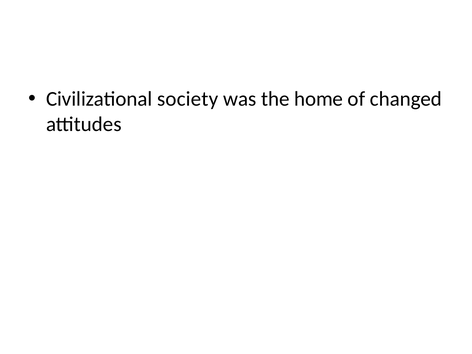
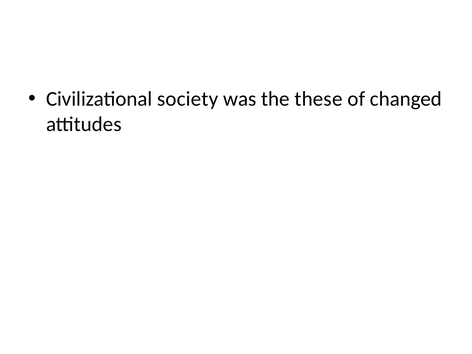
home: home -> these (318, 99)
